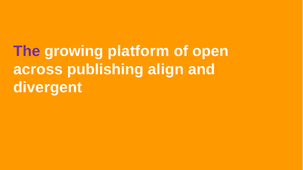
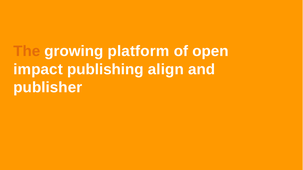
The colour: purple -> orange (27, 51)
across: across -> impact (38, 70)
divergent: divergent -> publisher (48, 88)
